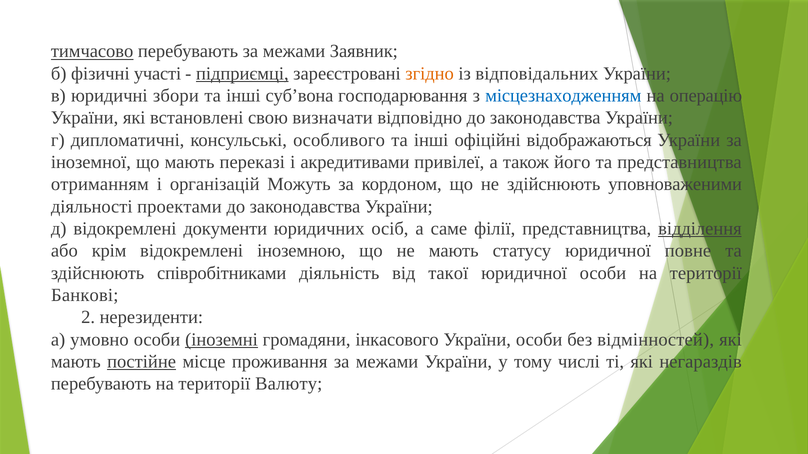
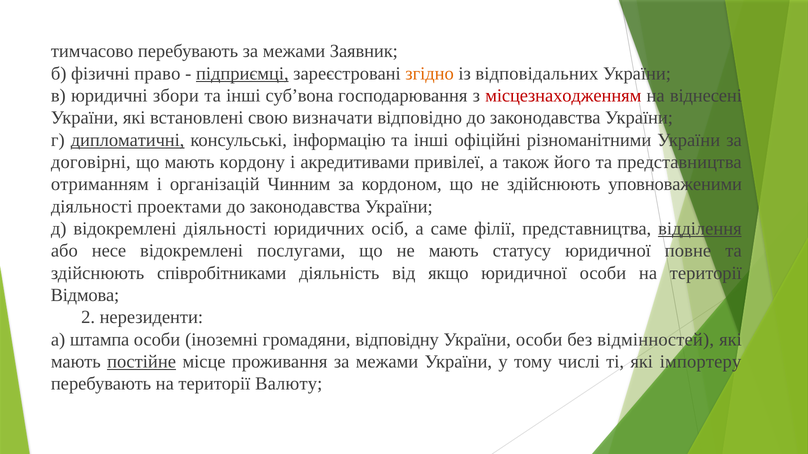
тимчасово underline: present -> none (92, 51)
участі: участі -> право (157, 74)
місцезнаходженням colour: blue -> red (563, 96)
операцію: операцію -> віднесені (706, 96)
дипломатичні underline: none -> present (128, 140)
особливого: особливого -> інформацію (339, 140)
відображаються: відображаються -> різноманітними (589, 140)
іноземної: іноземної -> договірні (91, 162)
переказі: переказі -> кордону (252, 162)
Можуть: Можуть -> Чинним (299, 185)
відокремлені документи: документи -> діяльності (225, 229)
крім: крім -> несе (109, 251)
іноземною: іноземною -> послугами (301, 251)
такої: такої -> якщо (448, 273)
Банкові: Банкові -> Відмова (85, 295)
умовно: умовно -> штампа (100, 340)
іноземні underline: present -> none (221, 340)
інкасового: інкасового -> відповідну (397, 340)
негараздів: негараздів -> імпортеру (701, 362)
